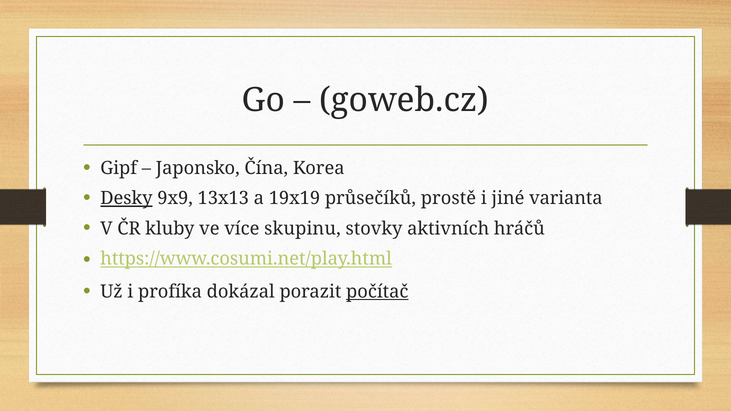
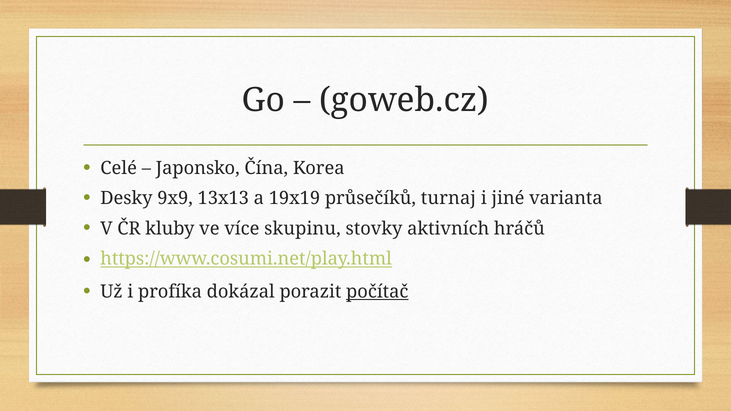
Gipf: Gipf -> Celé (119, 168)
Desky underline: present -> none (126, 198)
prostě: prostě -> turnaj (448, 198)
